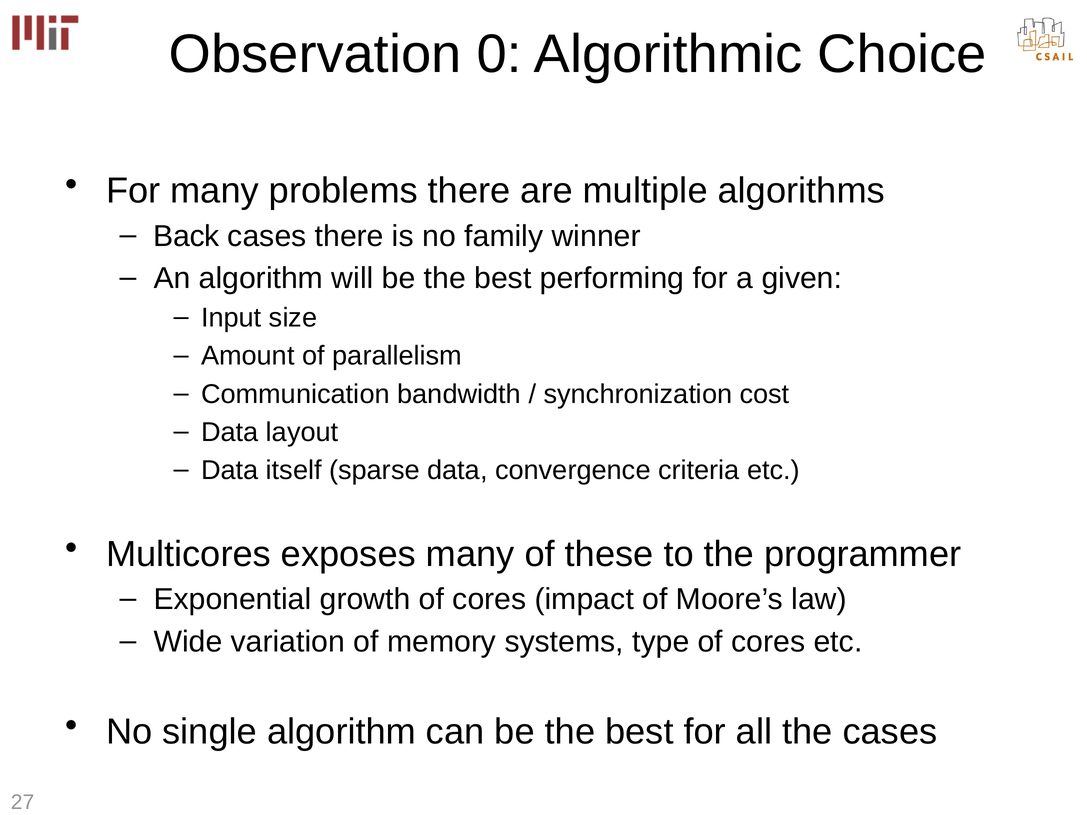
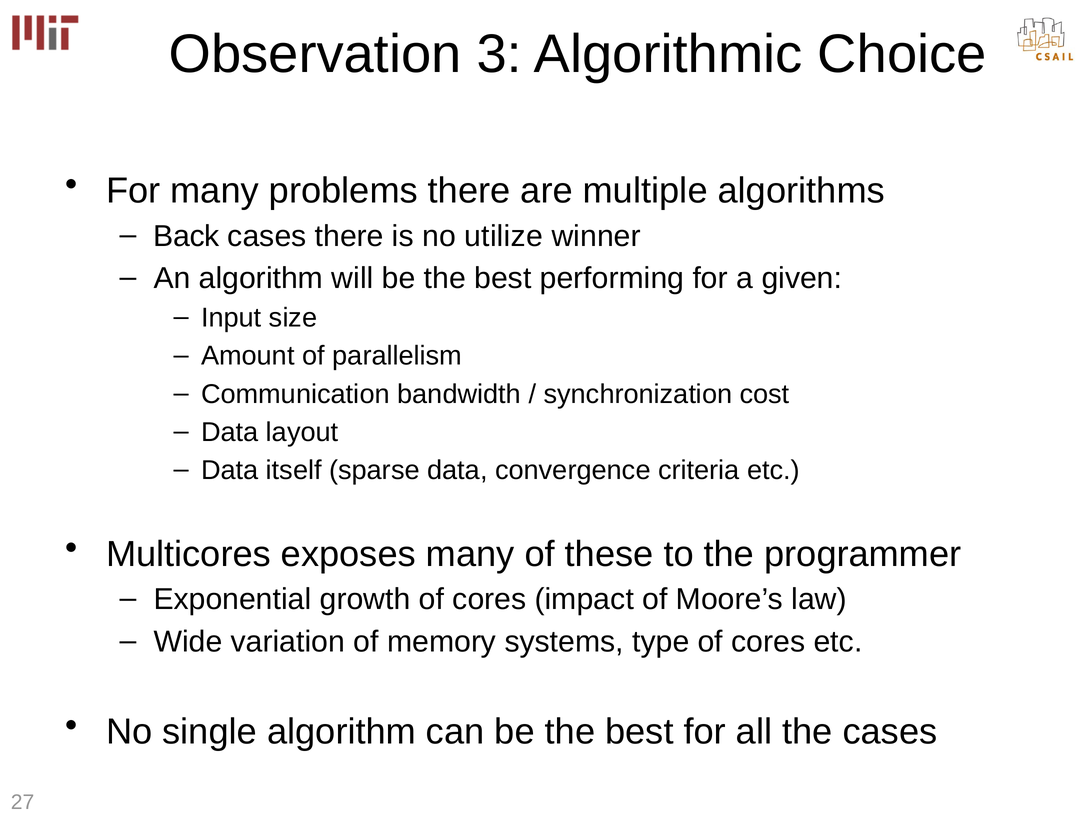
0: 0 -> 3 (499, 55)
family: family -> utilize (504, 236)
